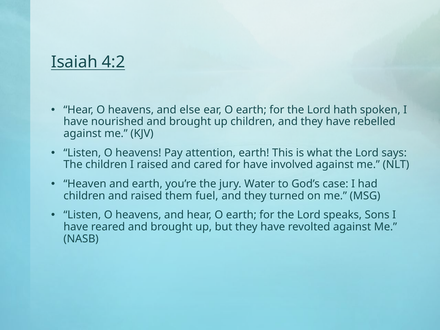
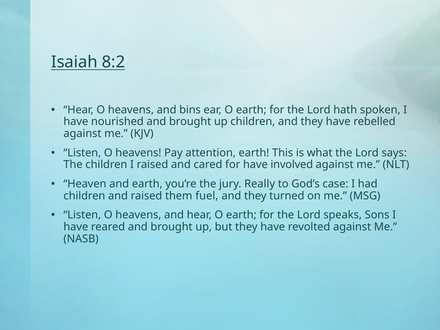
4:2: 4:2 -> 8:2 (113, 62)
else: else -> bins (190, 110)
Water: Water -> Really (260, 184)
